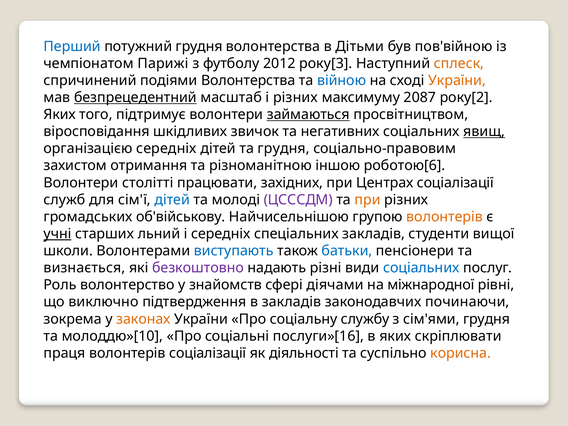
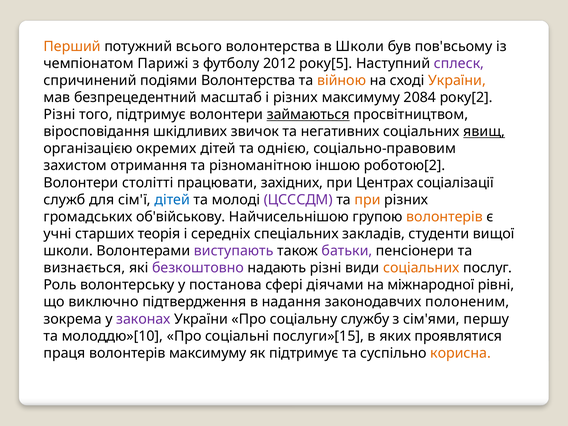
Перший colour: blue -> orange (72, 46)
потужний грудня: грудня -> всього (199, 46)
в Дітьми: Дітьми -> Школи (360, 46)
пов'війною: пов'війною -> пов'всьому (454, 46)
року[3: року[3 -> року[5 (326, 63)
сплеск colour: orange -> purple (459, 63)
війною colour: blue -> orange (342, 80)
безпрецедентний underline: present -> none (135, 97)
2087: 2087 -> 2084 (420, 97)
Яких: Яких -> Різні (60, 115)
організацією середніх: середніх -> окремих (166, 149)
та грудня: грудня -> однією (284, 149)
роботою[6: роботою[6 -> роботою[2 (405, 166)
учні underline: present -> none (58, 234)
льний: льний -> теорія (159, 234)
виступають colour: blue -> purple (234, 251)
батьки colour: blue -> purple (347, 251)
соціальних colour: blue -> orange (421, 268)
волонтерство: волонтерство -> волонтерську (127, 285)
знайомств: знайомств -> постанова (225, 285)
в закладів: закладів -> надання (292, 302)
починаючи: починаючи -> полоненим (467, 302)
законах colour: orange -> purple (143, 319)
сім'ями грудня: грудня -> першу (486, 319)
послуги»[16: послуги»[16 -> послуги»[15 (318, 336)
скріплювати: скріплювати -> проявлятися (458, 336)
волонтерів соціалізації: соціалізації -> максимуму (208, 353)
як діяльності: діяльності -> підтримує (304, 353)
